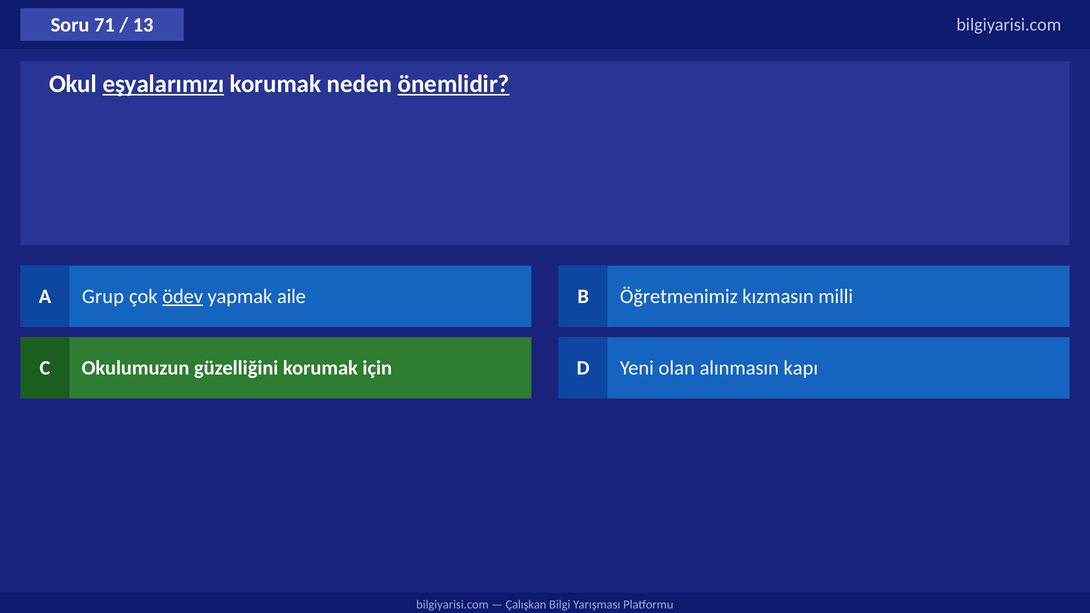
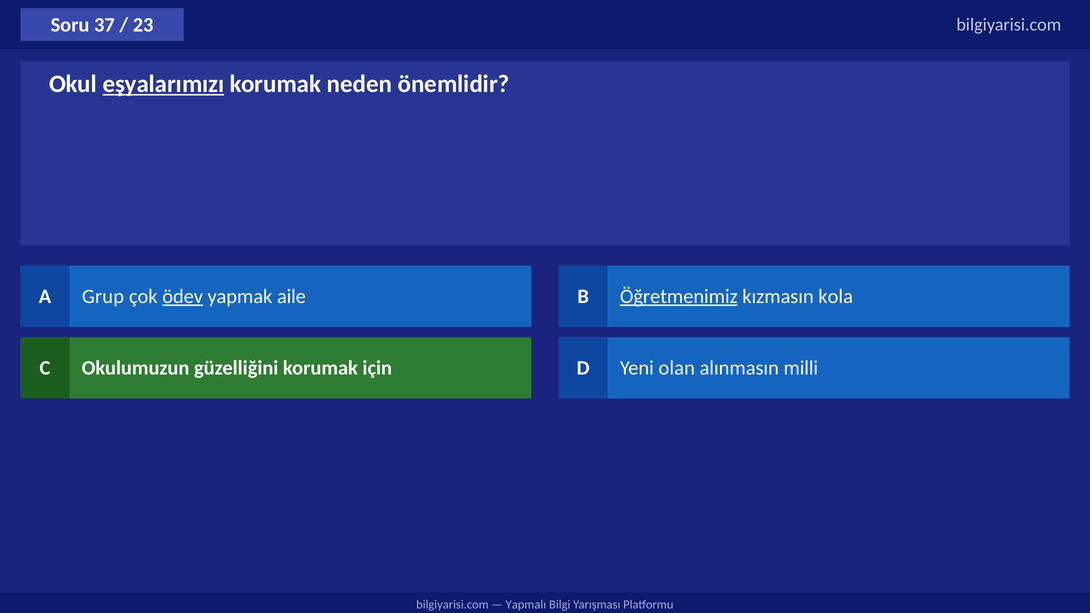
71: 71 -> 37 (104, 25)
13: 13 -> 23 (143, 25)
önemlidir underline: present -> none (454, 84)
Öğretmenimiz underline: none -> present (679, 297)
milli: milli -> kola (836, 297)
kapı: kapı -> milli (801, 368)
Çalışkan: Çalışkan -> Yapmalı (526, 605)
